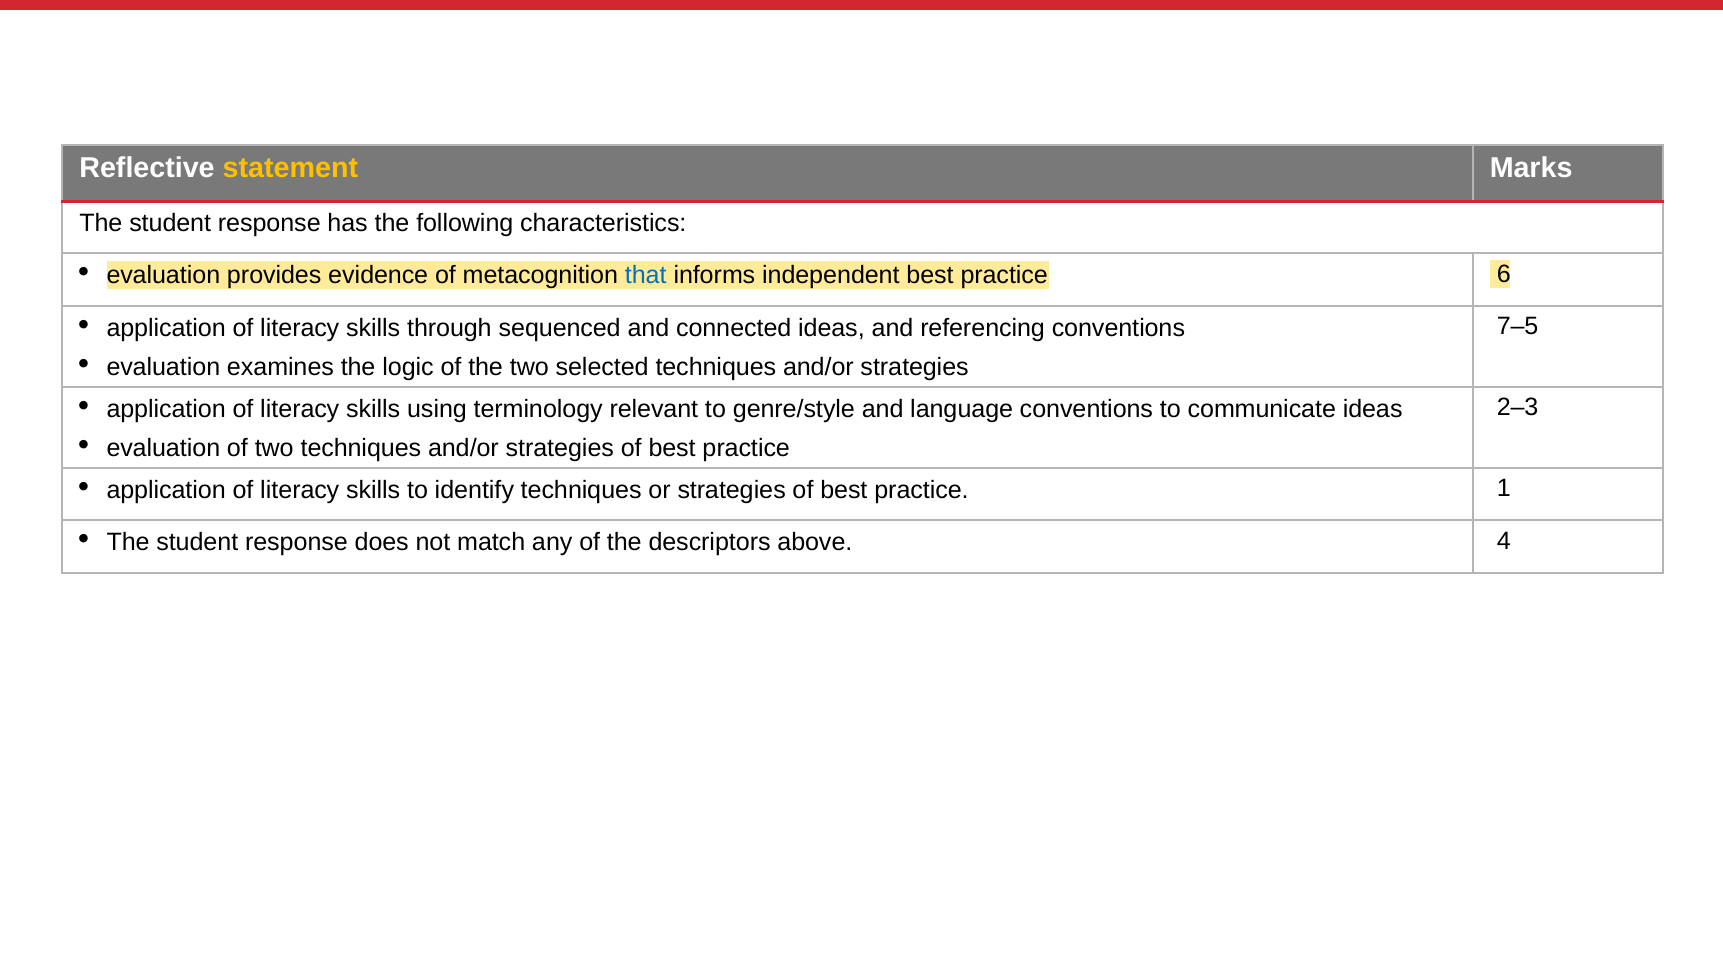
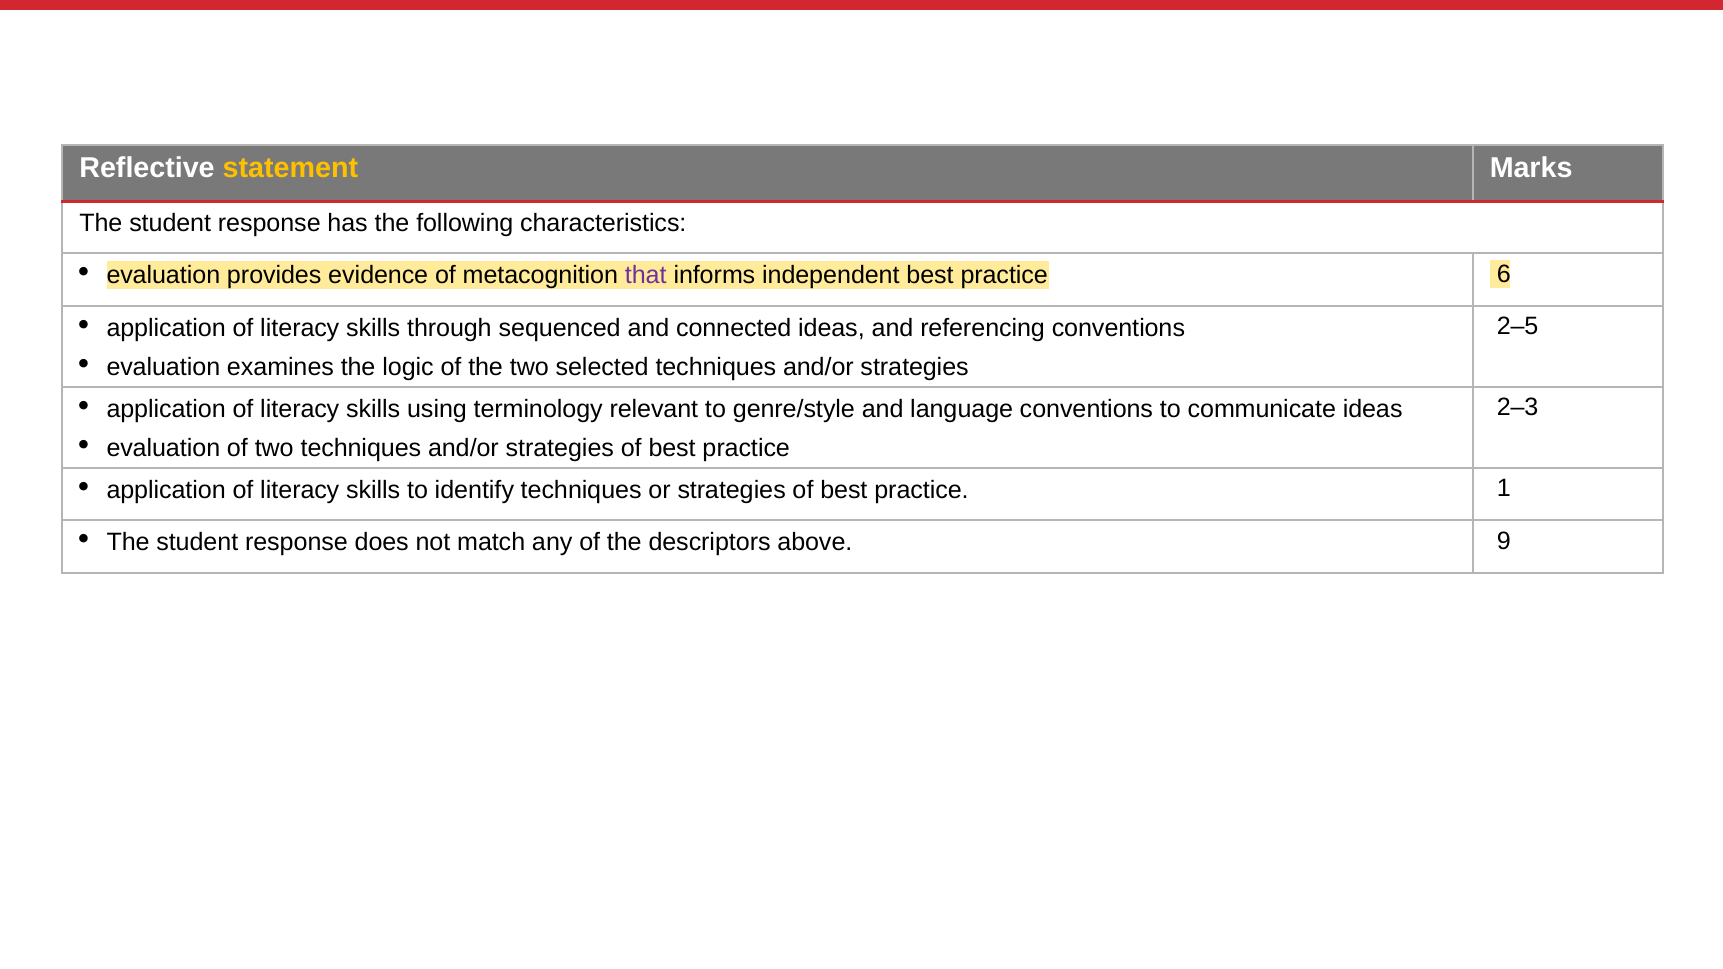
that colour: blue -> purple (646, 276)
7–5: 7–5 -> 2–5 (1518, 327)
4: 4 -> 9 (1504, 541)
